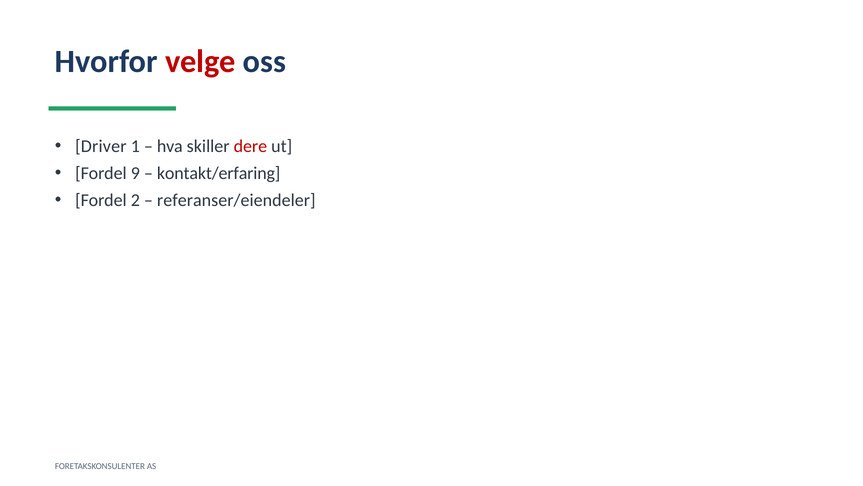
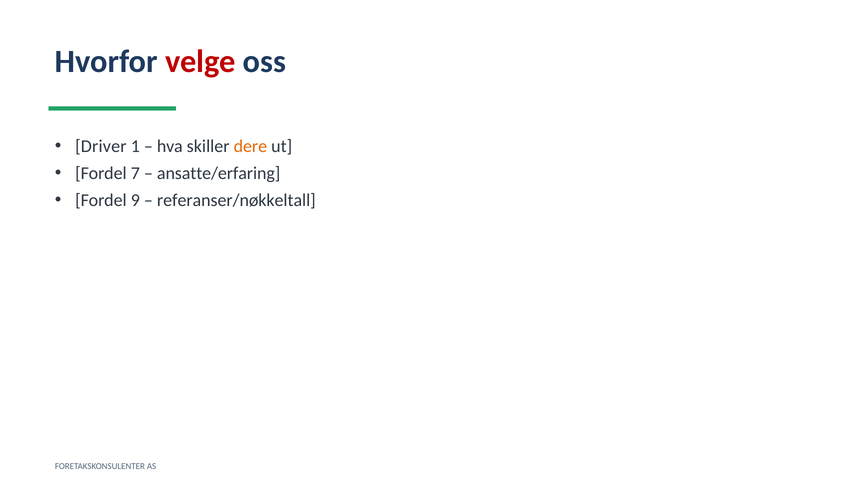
dere colour: red -> orange (250, 146)
9: 9 -> 7 (135, 173)
kontakt/erfaring: kontakt/erfaring -> ansatte/erfaring (219, 173)
2: 2 -> 9 (135, 200)
referanser/eiendeler: referanser/eiendeler -> referanser/nøkkeltall (236, 200)
